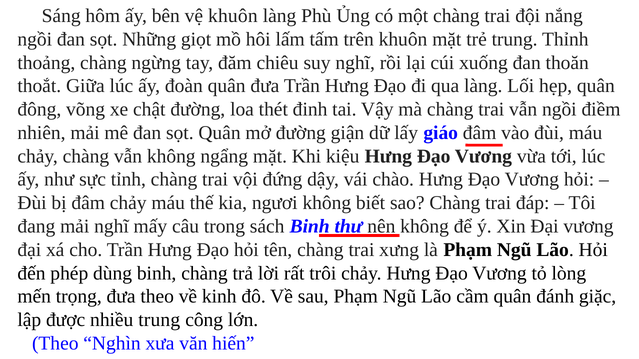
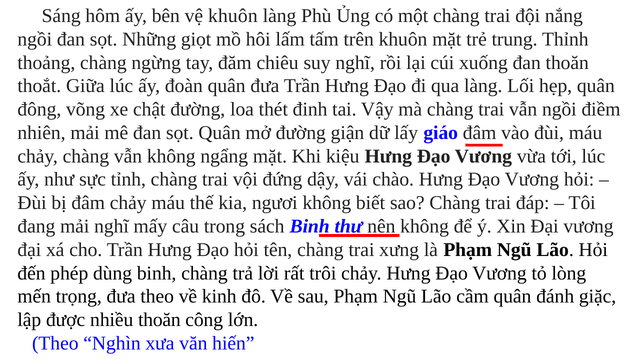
nhiều trung: trung -> thoăn (159, 320)
